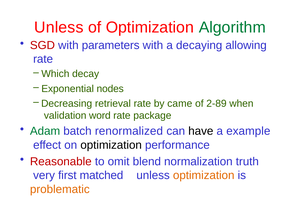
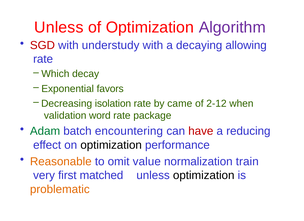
Algorithm colour: green -> purple (232, 27)
parameters: parameters -> understudy (111, 45)
nodes: nodes -> favors (110, 89)
retrieval: retrieval -> isolation (113, 103)
2-89: 2-89 -> 2-12 (216, 103)
renormalized: renormalized -> encountering (129, 131)
have colour: black -> red (201, 131)
example: example -> reducing (248, 131)
Reasonable colour: red -> orange (61, 161)
blend: blend -> value (147, 161)
truth: truth -> train (247, 161)
optimization colour: orange -> black (204, 175)
